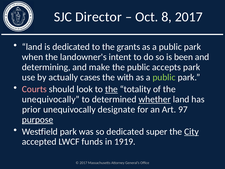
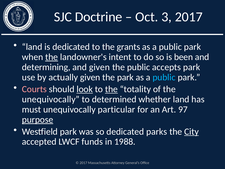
Director: Director -> Doctrine (99, 17)
8: 8 -> 3 (167, 17)
the underline: none -> present (52, 57)
and make: make -> given (99, 67)
actually cases: cases -> given (90, 77)
the with: with -> park (125, 77)
public colour: light green -> light blue (164, 77)
look underline: none -> present (85, 89)
whether underline: present -> none (155, 99)
prior: prior -> must (32, 109)
designate: designate -> particular (117, 109)
super: super -> parks (157, 131)
1919: 1919 -> 1988 (125, 142)
